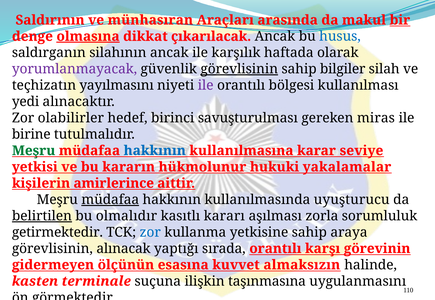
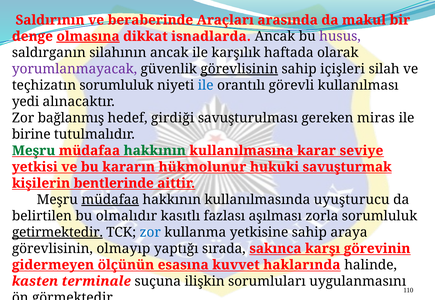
münhasıran: münhasıran -> beraberinde (150, 20)
bir underline: present -> none (400, 20)
çıkarılacak: çıkarılacak -> isnadlarda (211, 36)
husus colour: blue -> purple (340, 36)
bilgiler: bilgiler -> içişleri (343, 69)
teçhizatın yayılmasını: yayılmasını -> sorumluluk (117, 85)
ile colour: purple -> blue (206, 85)
bölgesi: bölgesi -> görevli (291, 85)
olabilirler: olabilirler -> bağlanmış (71, 118)
birinci: birinci -> girdiği (173, 118)
hakkının colour: blue -> green (155, 151)
yakalamalar: yakalamalar -> savuşturmak (347, 167)
amirlerince: amirlerince -> bentlerinde (114, 183)
belirtilen underline: present -> none (42, 216)
kararı: kararı -> fazlası (224, 216)
getirmektedir underline: none -> present (57, 232)
alınacak: alınacak -> olmayıp (123, 248)
sırada orantılı: orantılı -> sakınca (275, 248)
almaksızın: almaksızın -> haklarında (302, 265)
taşınmasına: taşınmasına -> sorumluları (267, 281)
